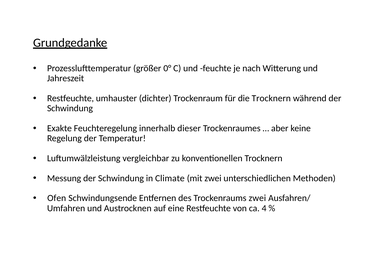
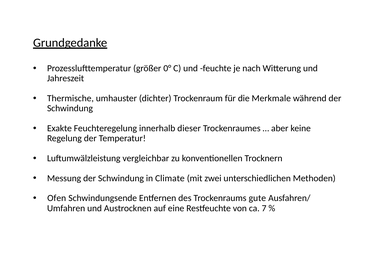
Restfeuchte: Restfeuchte -> Thermische (70, 98)
die Trocknern: Trocknern -> Merkmale (271, 98)
Trockenraums zwei: zwei -> gute (257, 198)
4: 4 -> 7 (264, 208)
